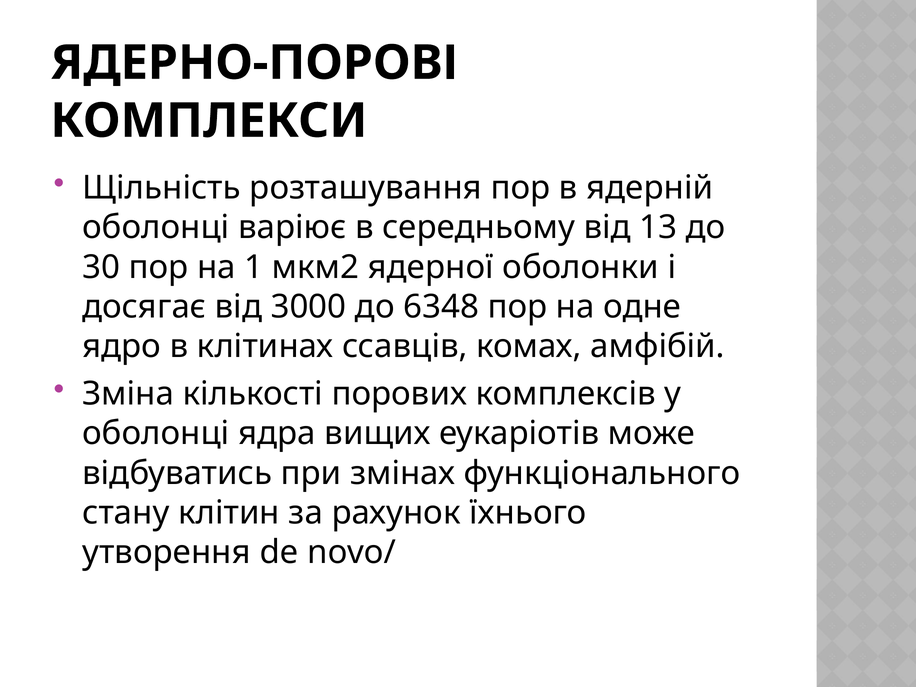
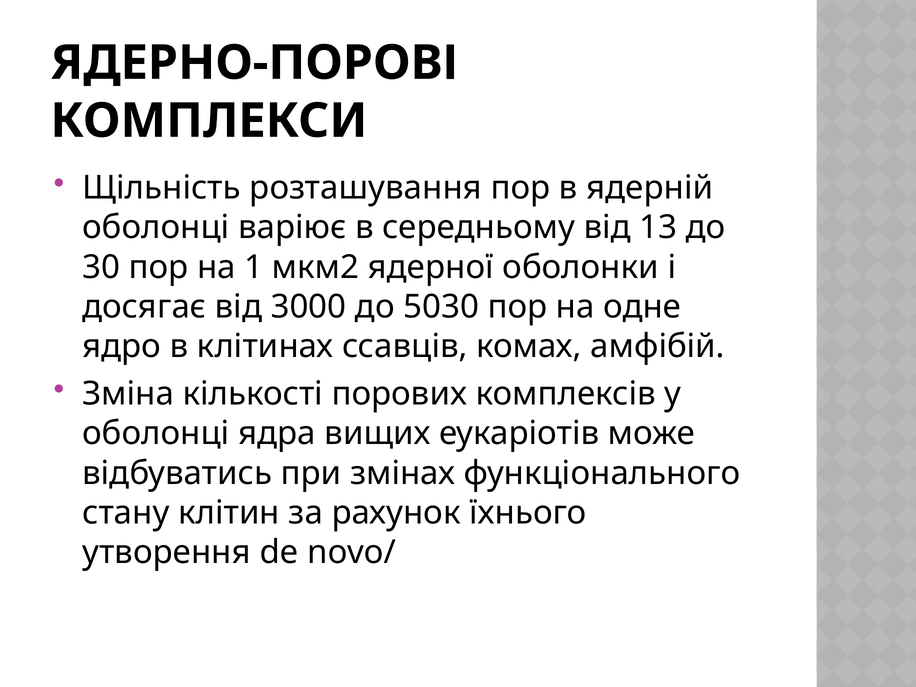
6348: 6348 -> 5030 (441, 307)
